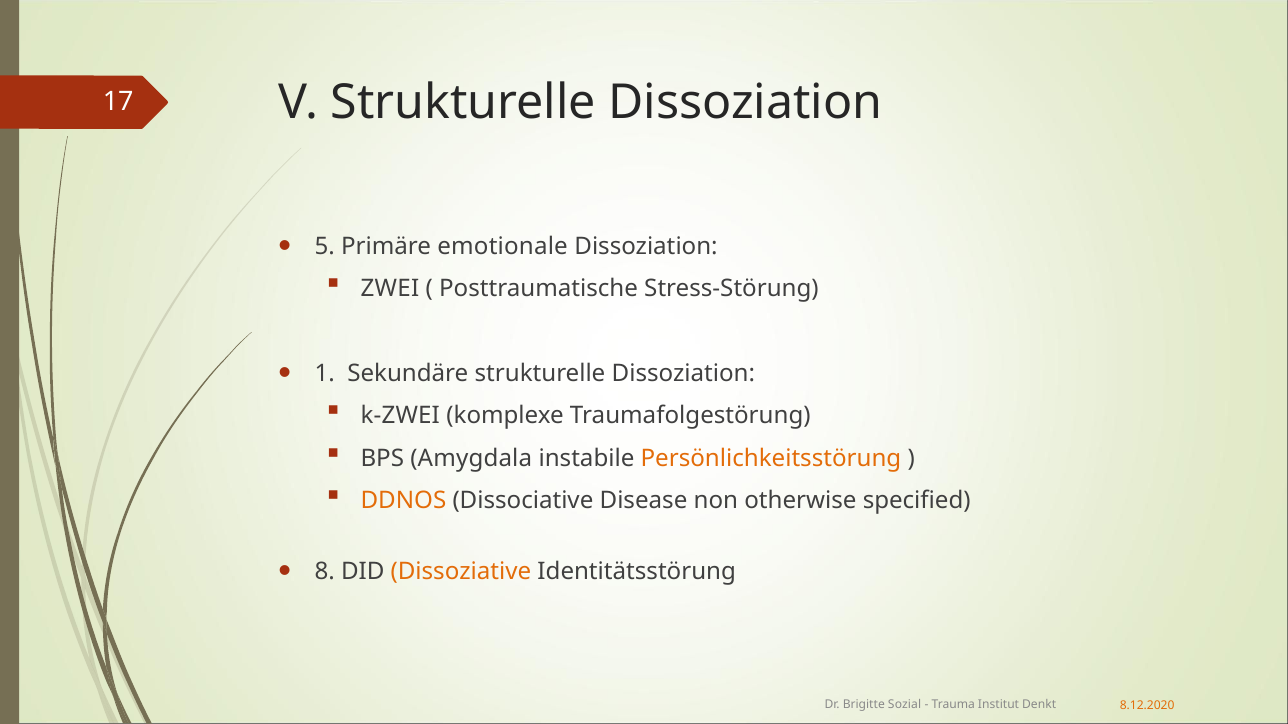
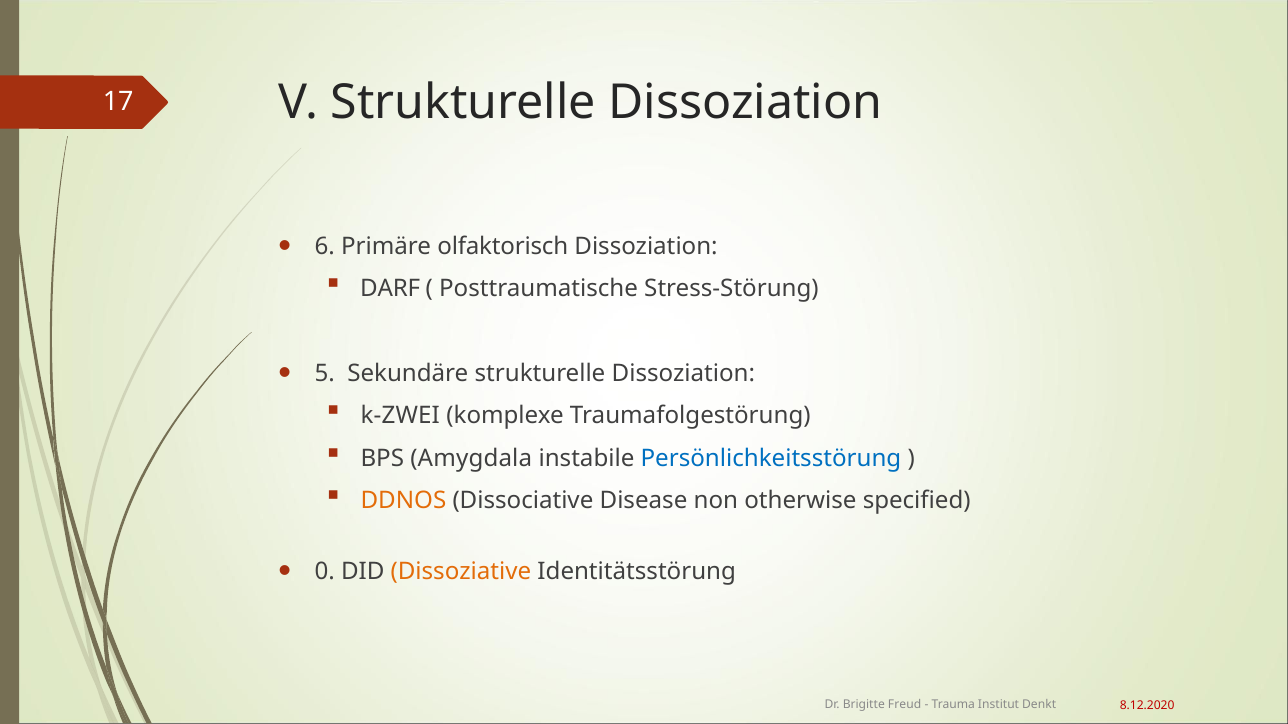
5: 5 -> 6 (325, 246)
emotionale: emotionale -> olfaktorisch (503, 246)
ZWEI: ZWEI -> DARF (390, 289)
1: 1 -> 5 (325, 374)
Persönlichkeitsstörung colour: orange -> blue (771, 458)
8: 8 -> 0 (325, 572)
Sozial: Sozial -> Freud (905, 705)
8.12.2020 colour: orange -> red (1147, 706)
